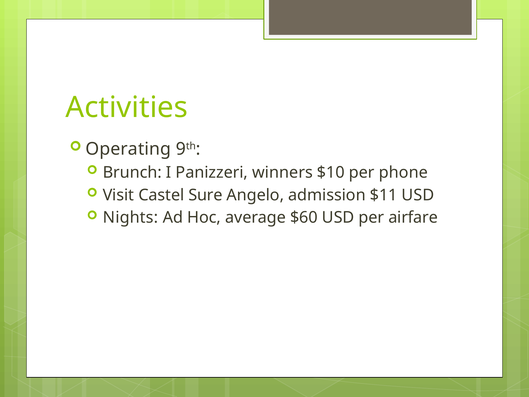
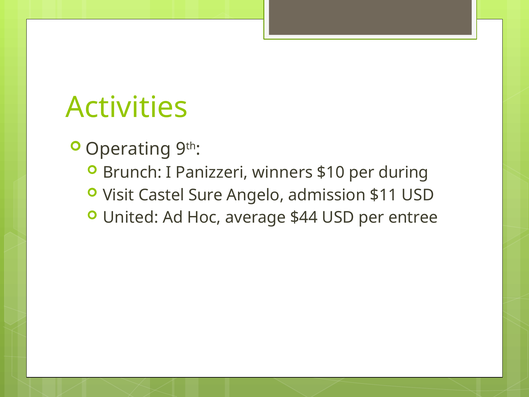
phone: phone -> during (404, 172)
Nights: Nights -> United (131, 217)
$60: $60 -> $44 (304, 217)
airfare: airfare -> entree (413, 217)
